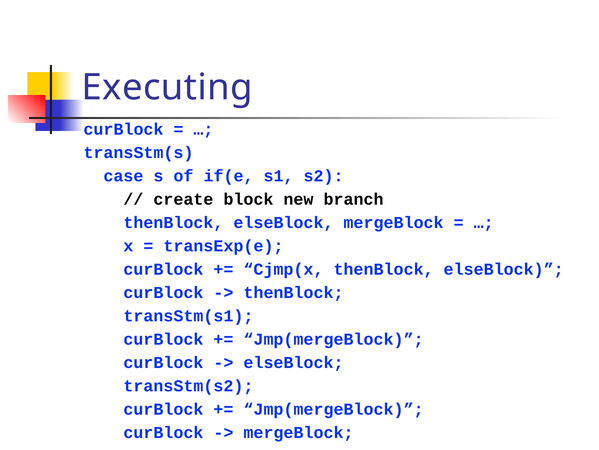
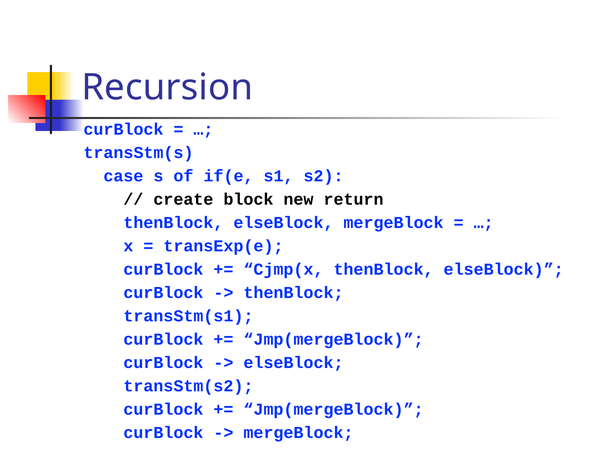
Executing: Executing -> Recursion (167, 87)
branch: branch -> return (354, 199)
